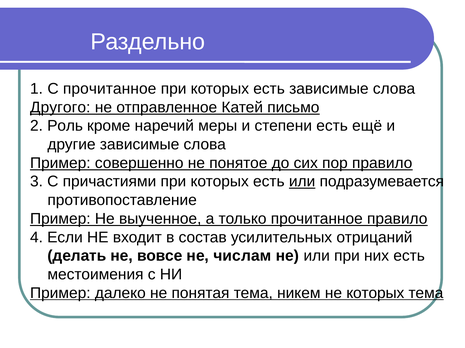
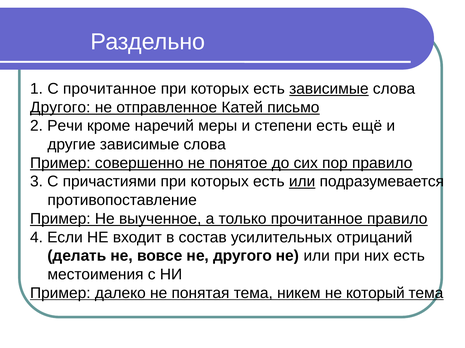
зависимые underline: none -> present (329, 89)
Роль: Роль -> Речи (65, 126)
не числам: числам -> другого (243, 256)
не которых: которых -> который (375, 294)
